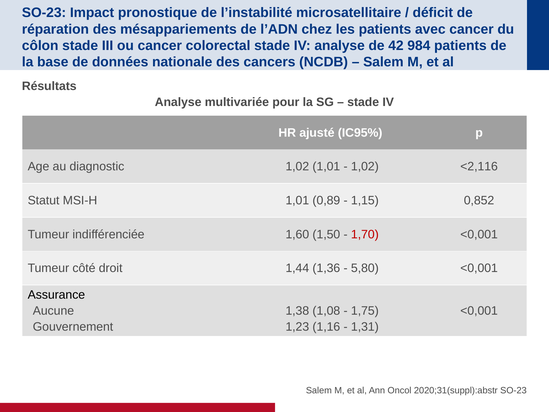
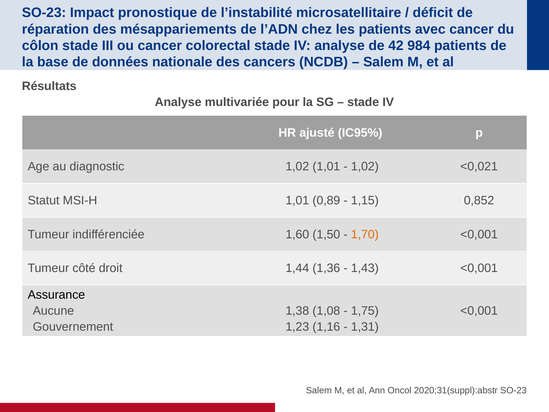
<2,116: <2,116 -> <0,021 (479, 167)
1,70 colour: red -> orange (365, 234)
5,80: 5,80 -> 1,43 (365, 268)
